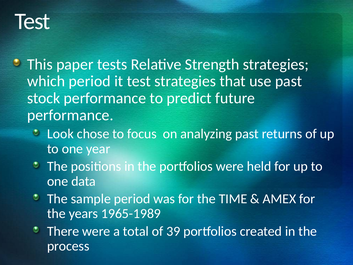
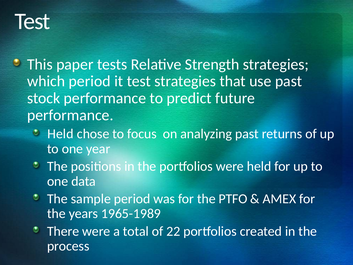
Look: Look -> Held (60, 134)
TIME: TIME -> PTFO (233, 199)
39: 39 -> 22 (173, 231)
